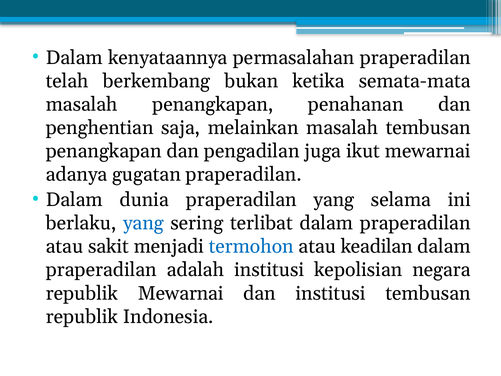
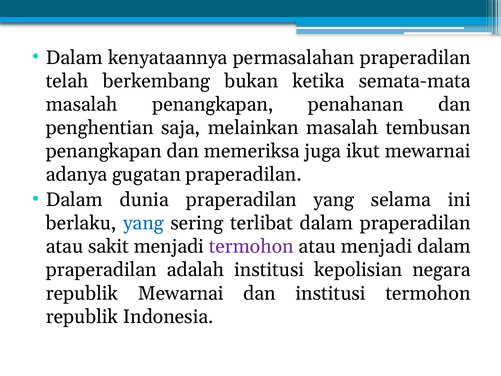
pengadilan: pengadilan -> memeriksa (252, 151)
termohon colour: blue -> purple (251, 246)
atau keadilan: keadilan -> menjadi (377, 246)
institusi tembusan: tembusan -> termohon (428, 293)
